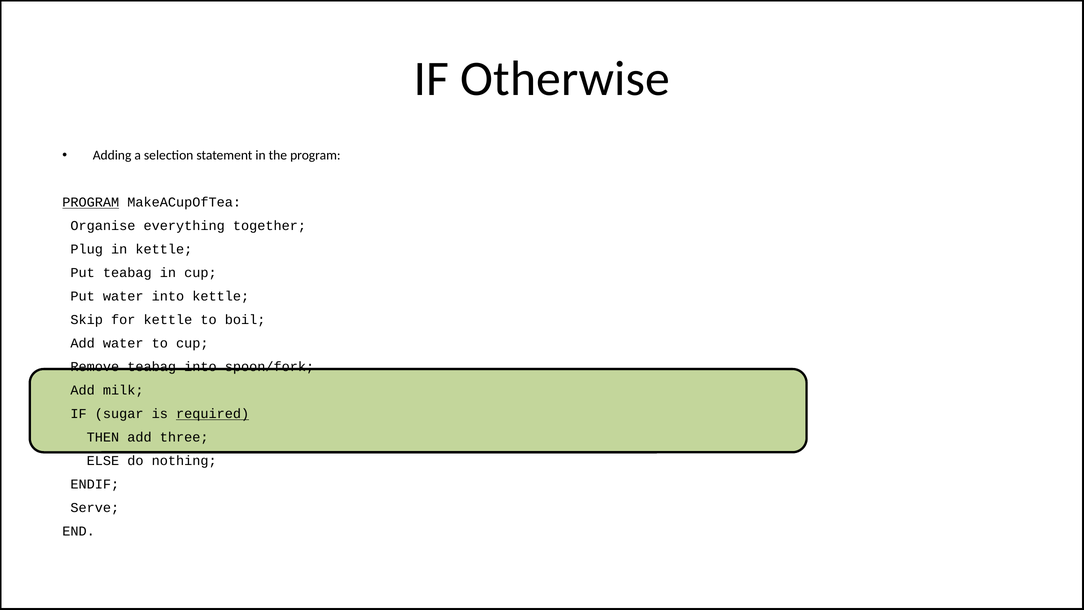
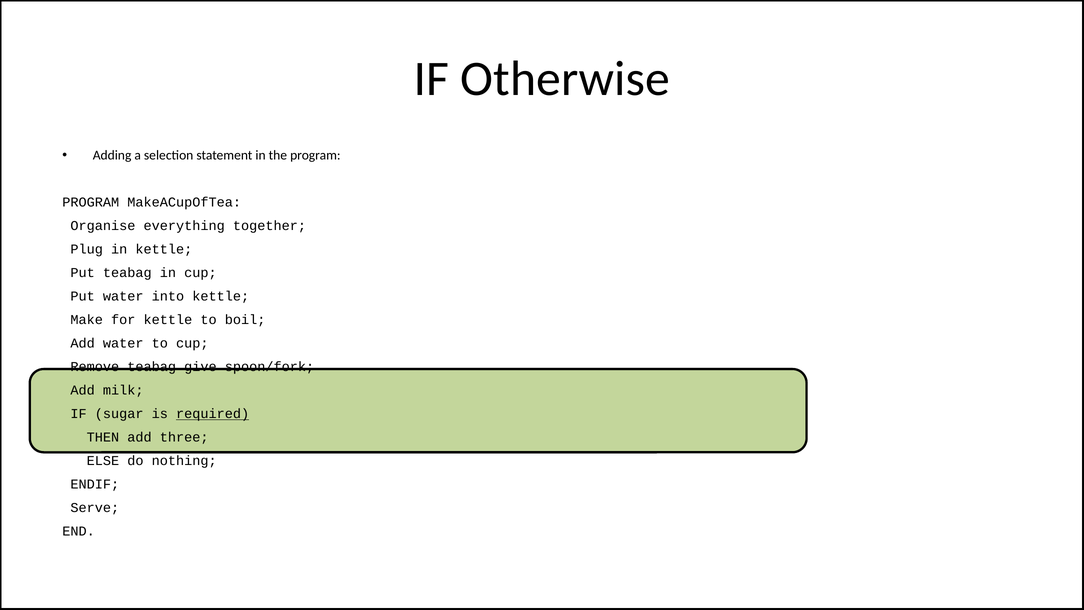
PROGRAM underline: present -> none (91, 202)
Skip: Skip -> Make (87, 320)
teabag into: into -> give (200, 367)
